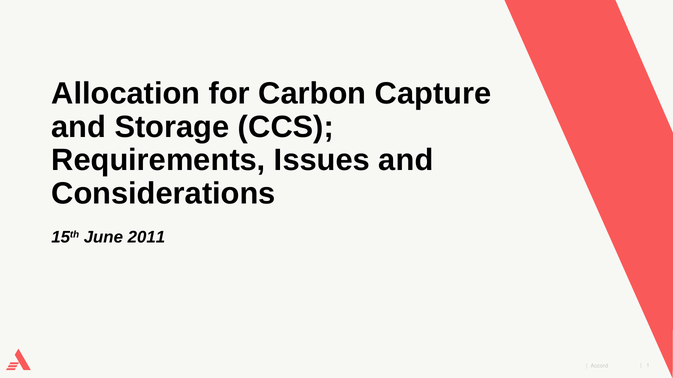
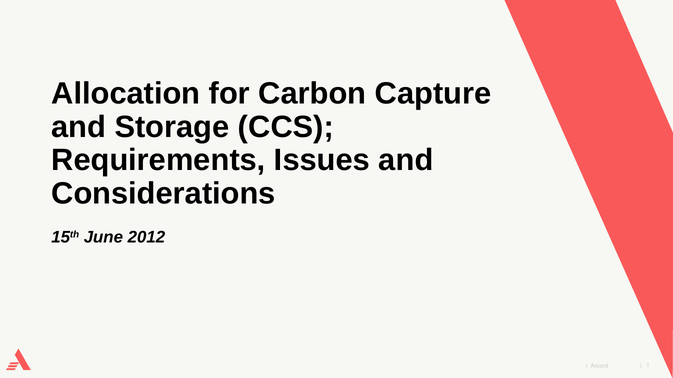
2011: 2011 -> 2012 (146, 238)
